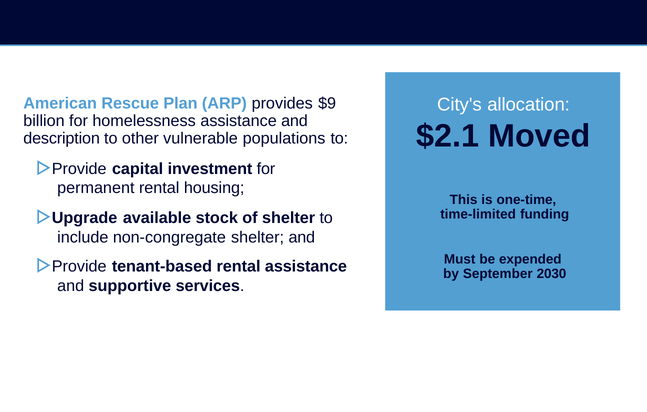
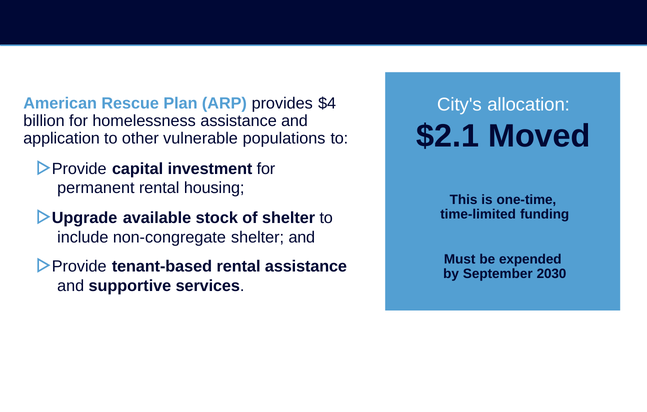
$9: $9 -> $4 (327, 104)
description: description -> application (62, 138)
